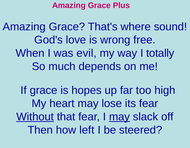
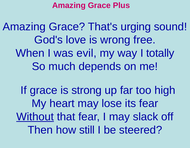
where: where -> urging (136, 27)
hopes: hopes -> strong (87, 90)
may underline: present -> none (119, 117)
left: left -> still (87, 130)
